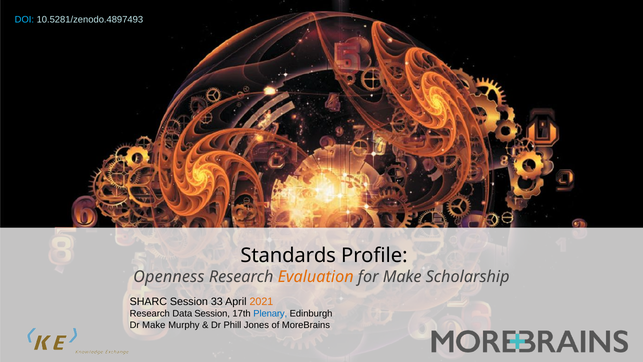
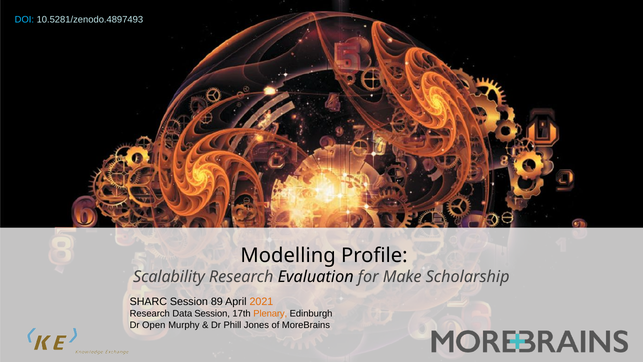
Standards: Standards -> Modelling (288, 255)
Openness: Openness -> Scalability (169, 277)
Evaluation colour: orange -> black (316, 277)
33: 33 -> 89 (217, 301)
Plenary colour: blue -> orange (270, 313)
Dr Make: Make -> Open (154, 325)
